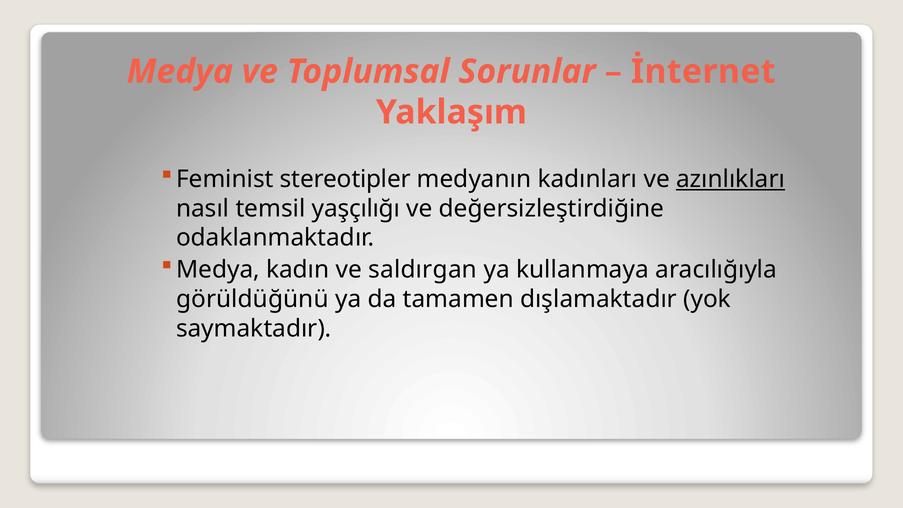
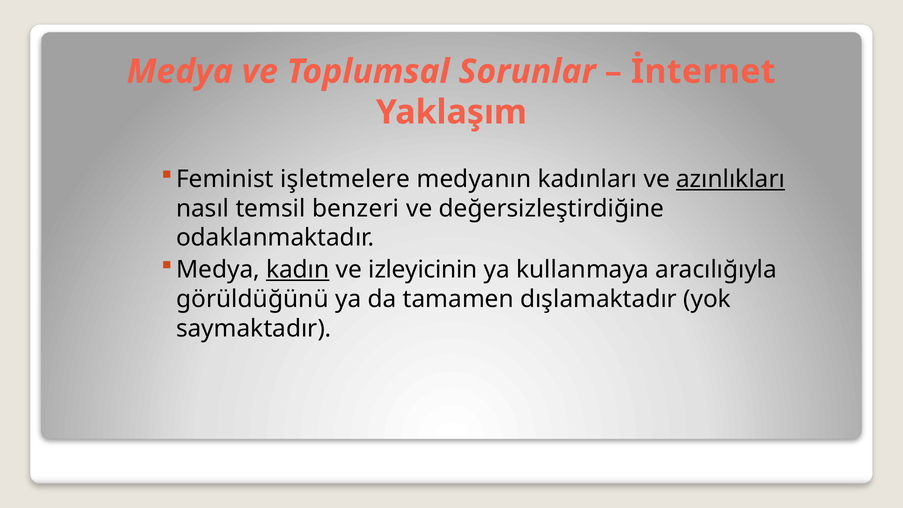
stereotipler: stereotipler -> işletmelere (345, 179)
yaşçılığı: yaşçılığı -> benzeri (356, 208)
kadın underline: none -> present (298, 270)
saldırgan: saldırgan -> izleyicinin (423, 270)
